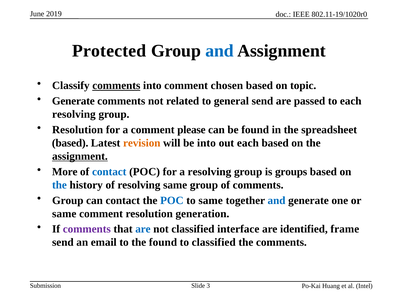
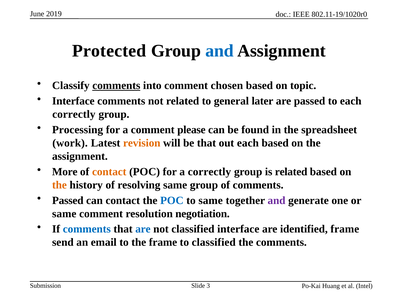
Generate: Generate -> Interface (73, 101)
general send: send -> later (262, 101)
resolving: resolving -> correctly (74, 114)
Resolution: Resolution -> Processing (78, 130)
based: based -> work (70, 143)
be into: into -> that (206, 143)
assignment underline: present -> none (80, 156)
contact colour: blue -> orange (109, 172)
a resolving: resolving -> correctly (209, 172)
is groups: groups -> related (291, 172)
the colour: blue -> orange (59, 185)
Group: Group -> Passed (68, 201)
and colour: blue -> purple (277, 201)
generation: generation -> negotiation (203, 214)
comments colour: purple -> blue (87, 229)
the found: found -> frame (163, 243)
